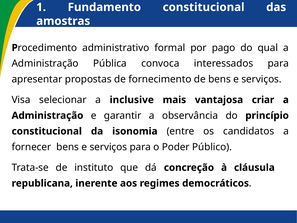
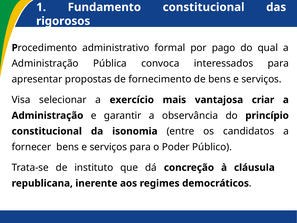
amostras: amostras -> rigorosos (63, 21)
inclusive: inclusive -> exercício (132, 100)
